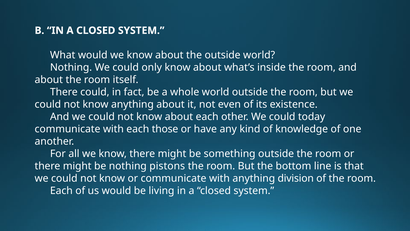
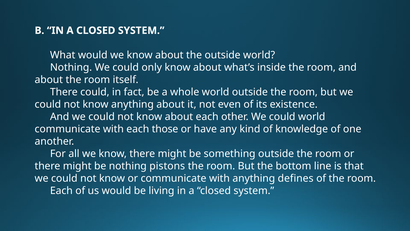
could today: today -> world (312, 117)
division: division -> defines (296, 178)
